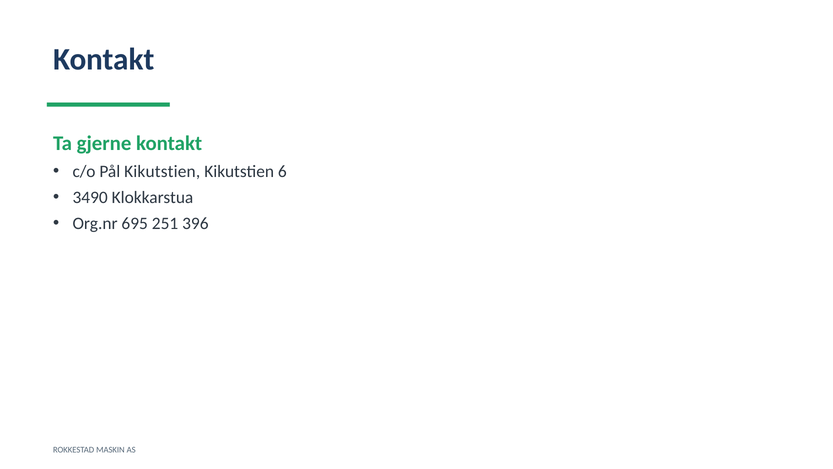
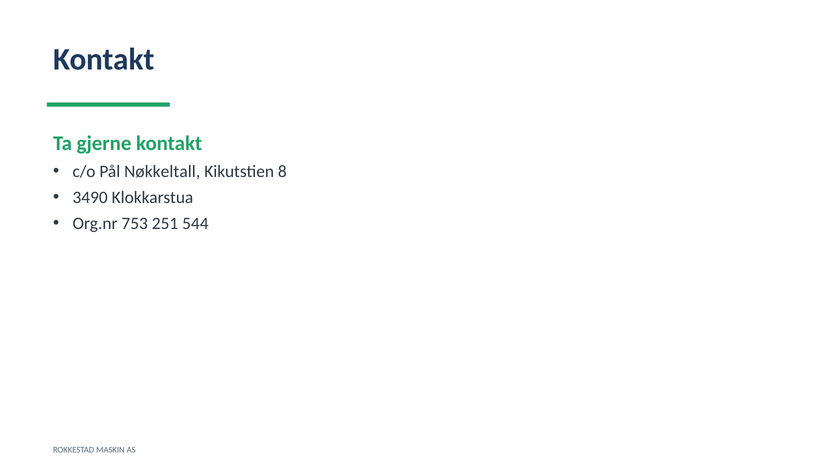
Pål Kikutstien: Kikutstien -> Nøkkeltall (162, 171)
6: 6 -> 8 (282, 171)
695: 695 -> 753 (135, 223)
396: 396 -> 544 (195, 223)
